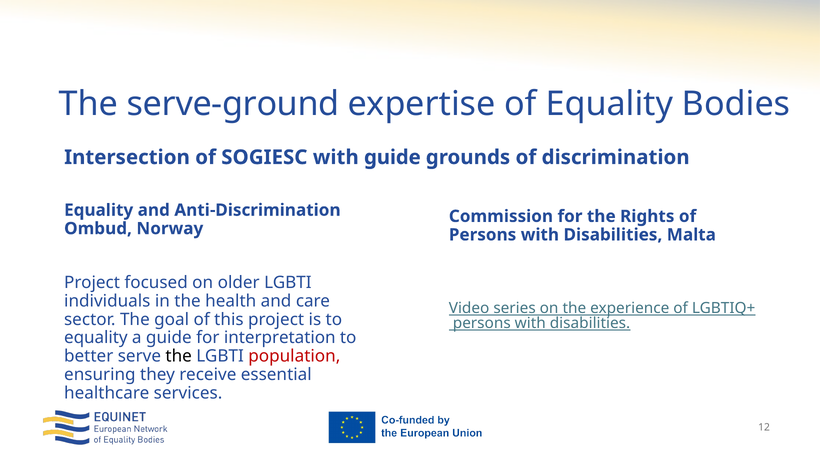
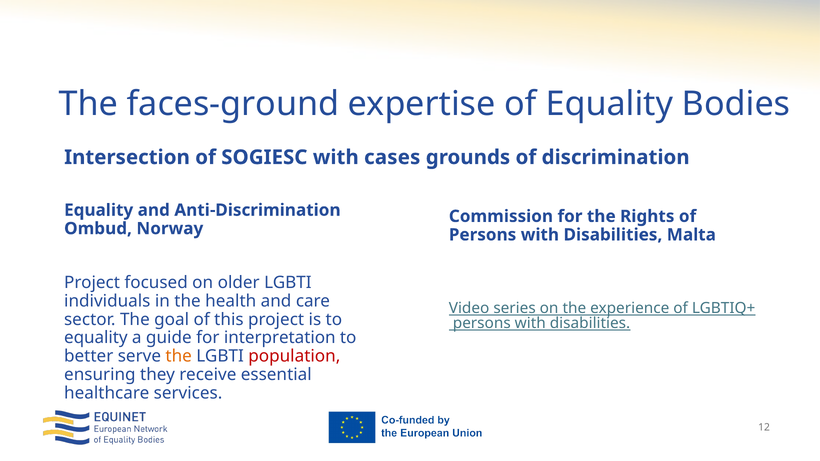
serve-ground: serve-ground -> faces-ground (233, 104)
with guide: guide -> cases (392, 157)
the colour: black -> orange (179, 356)
